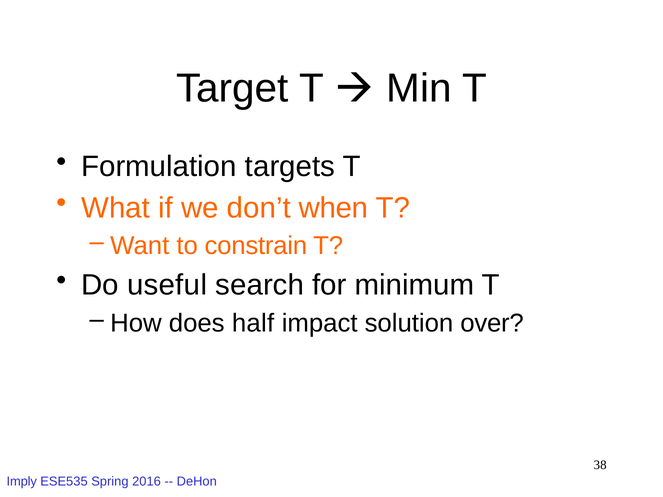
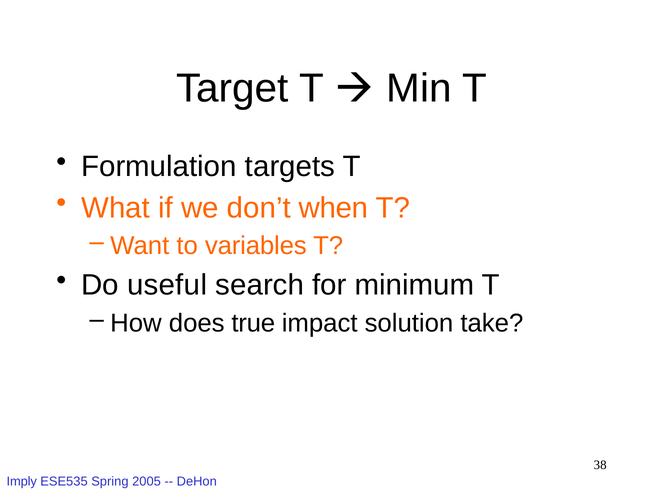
constrain: constrain -> variables (256, 246)
half: half -> true (253, 323)
over: over -> take (492, 323)
2016: 2016 -> 2005 (147, 482)
